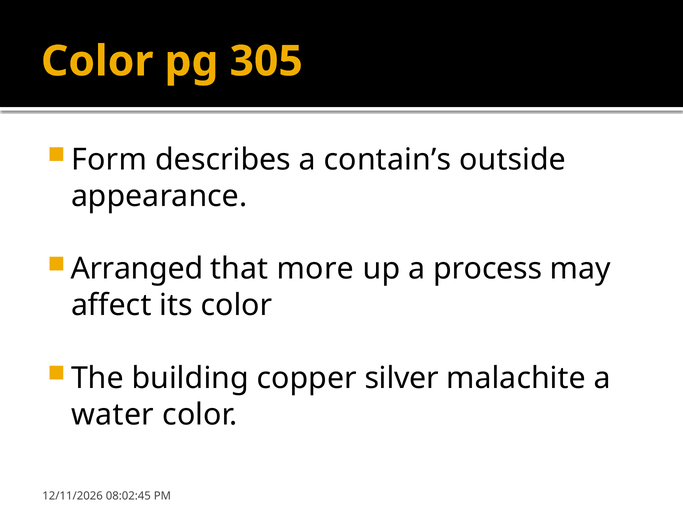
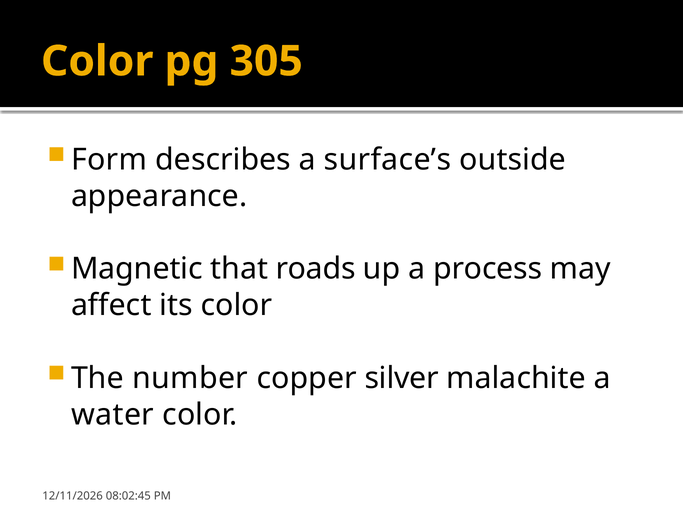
contain’s: contain’s -> surface’s (387, 160)
Arranged: Arranged -> Magnetic (137, 269)
more: more -> roads (316, 269)
building: building -> number (190, 378)
